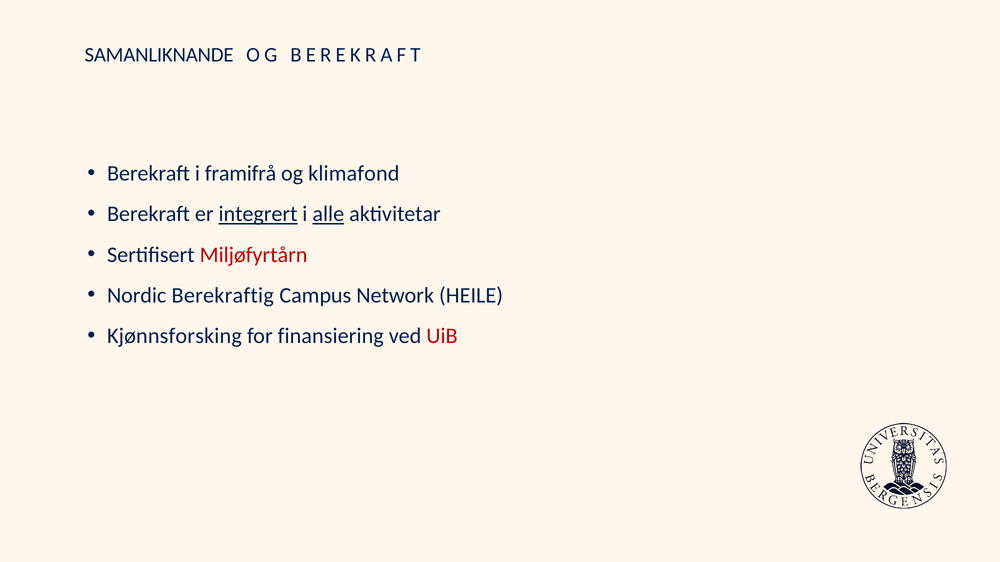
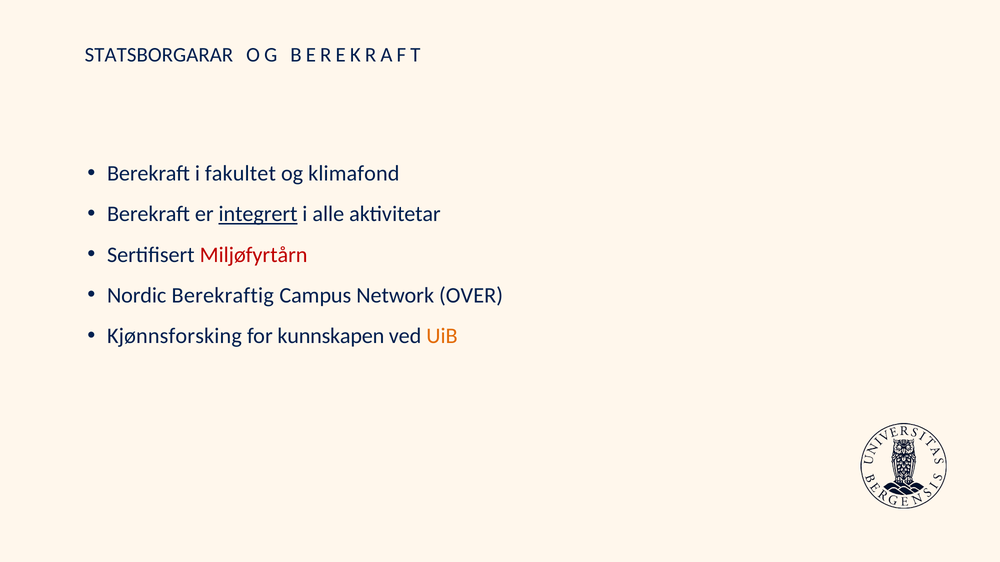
SAMANLIKNANDE: SAMANLIKNANDE -> STATSBORGARAR (159, 55)
framifrå: framifrå -> fakultet (240, 174)
alle underline: present -> none (328, 214)
HEILE: HEILE -> OVER (471, 296)
finansiering: finansiering -> kunnskapen (331, 336)
UiB colour: red -> orange (442, 336)
